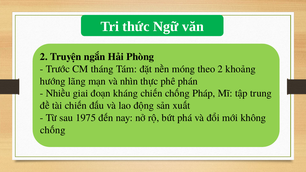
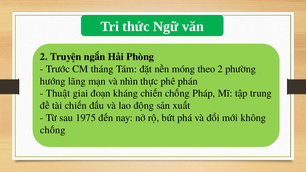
khoảng: khoảng -> phường (241, 69)
Nhiều: Nhiều -> Thuật (58, 93)
